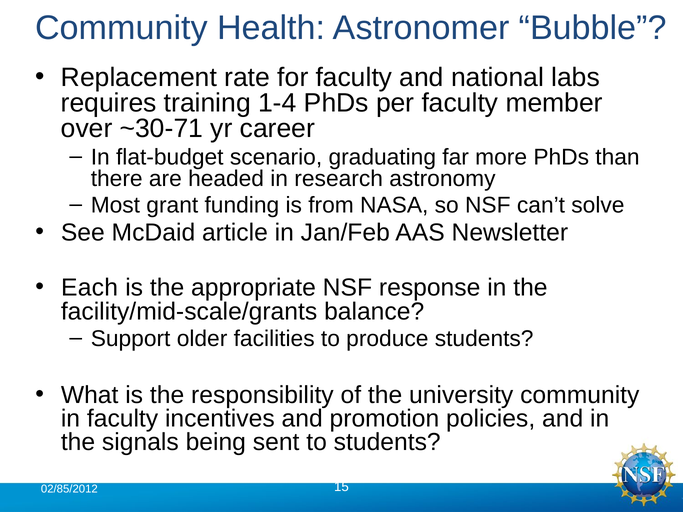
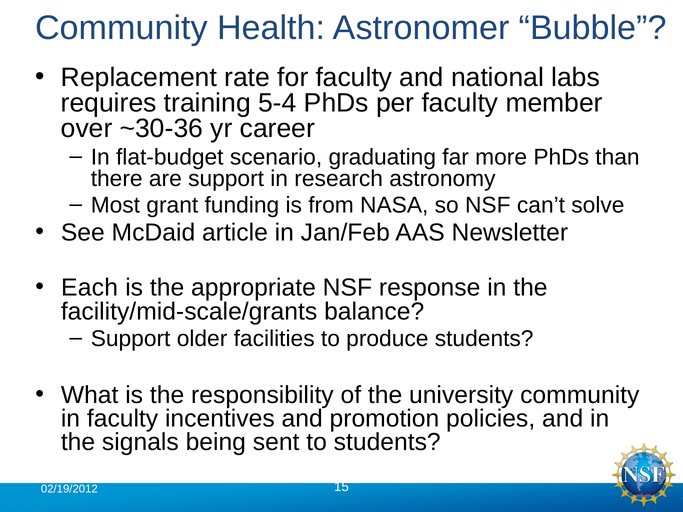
1-4: 1-4 -> 5-4 (277, 103)
~30-71: ~30-71 -> ~30-36 (161, 129)
are headed: headed -> support (226, 179)
02/85/2012: 02/85/2012 -> 02/19/2012 (69, 489)
